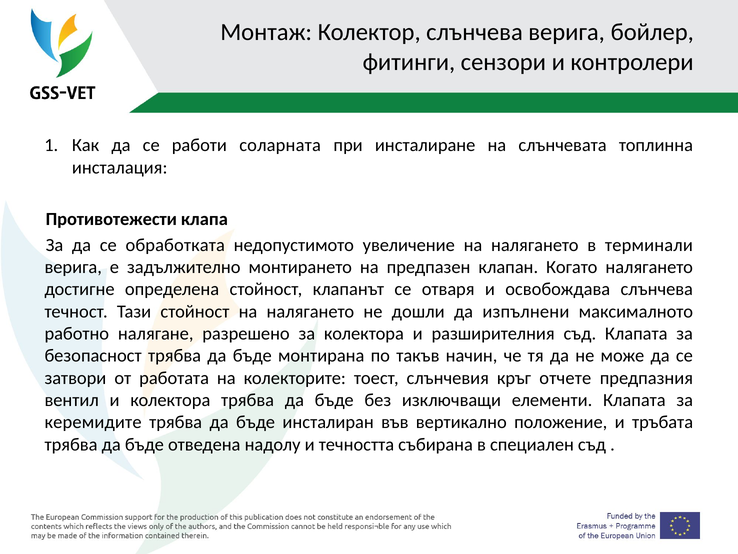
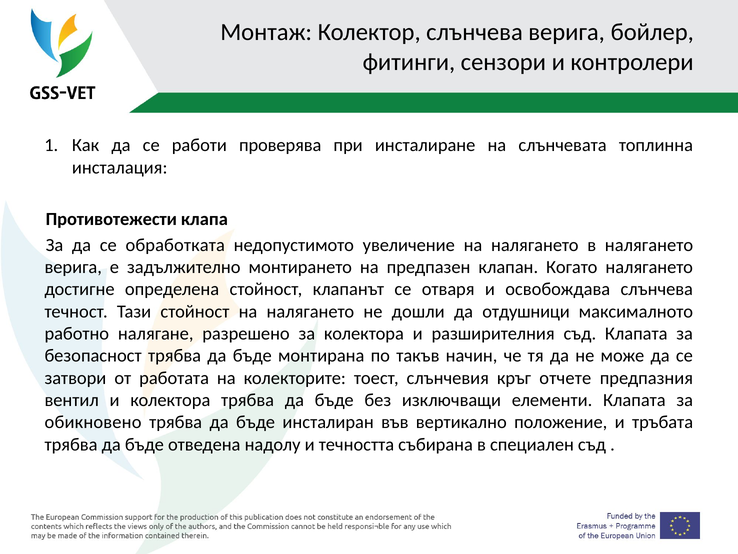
соларната: соларната -> проверява (280, 145)
в терминали: терминали -> налягането (649, 245)
изпълнени: изпълнени -> отдушници (526, 311)
керемидите: керемидите -> обикновено (93, 422)
